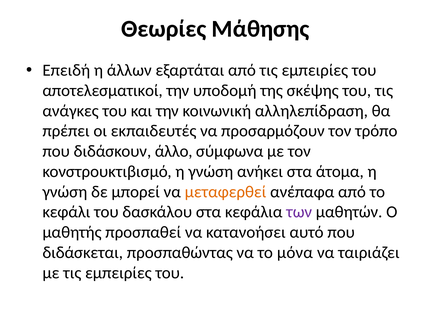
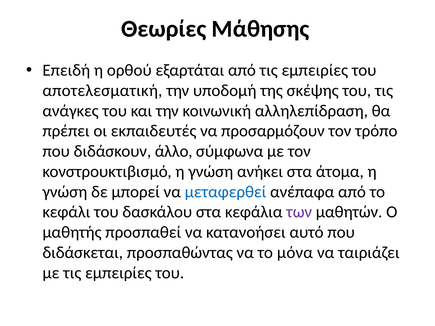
άλλων: άλλων -> ορθού (129, 70)
αποτελεσματικοί: αποτελεσματικοί -> αποτελεσματική (102, 91)
μεταφερθεί colour: orange -> blue (225, 192)
